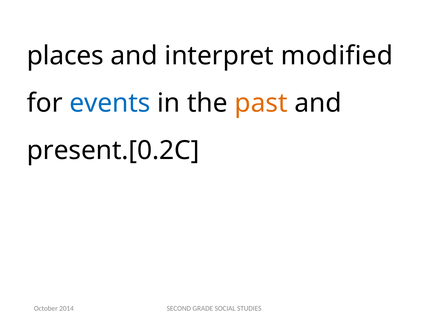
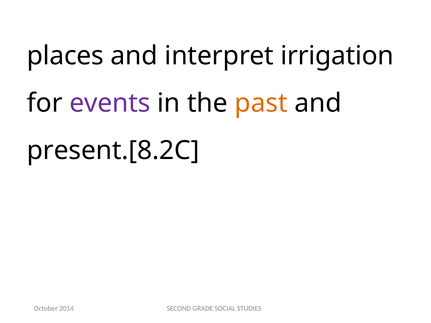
modified: modified -> irrigation (337, 56)
events colour: blue -> purple (110, 103)
present.[0.2C: present.[0.2C -> present.[8.2C (113, 151)
